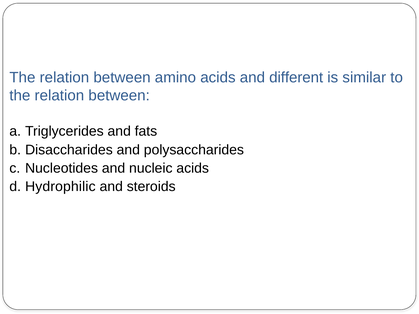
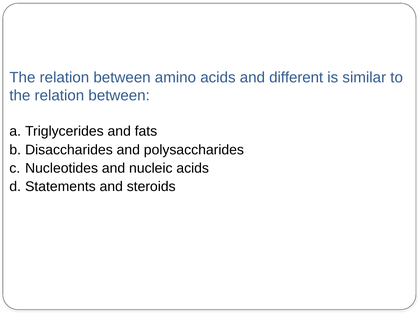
Hydrophilic: Hydrophilic -> Statements (60, 187)
